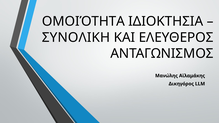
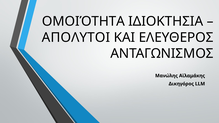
ΣΥΝΟΛΙΚΗ: ΣΥΝΟΛΙΚΗ -> ΑΠΟΛΥΤΟΙ (76, 37)
